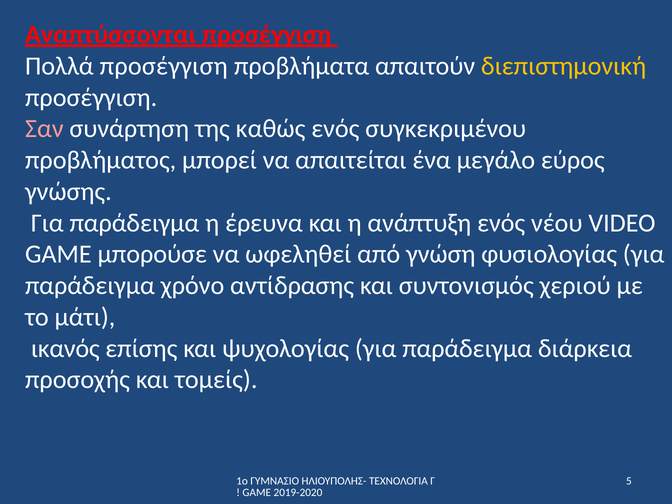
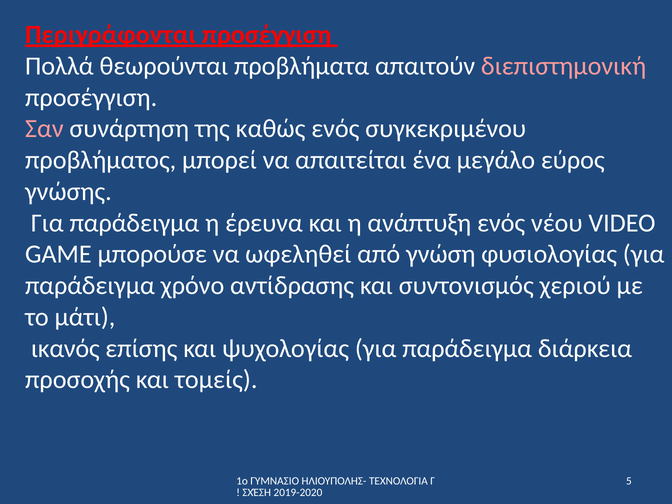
Αναπτύσσονται: Αναπτύσσονται -> Περιγράφονται (111, 35)
Πολλά προσέγγιση: προσέγγιση -> θεωρούνται (164, 66)
διεπιστημονική colour: yellow -> pink (564, 66)
GAME: GAME -> ΣΧΈΣΗ (257, 492)
